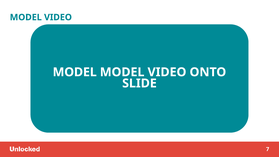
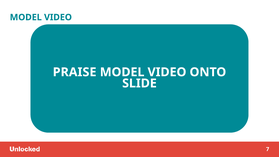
MODEL: MODEL -> PRAISE (75, 72)
